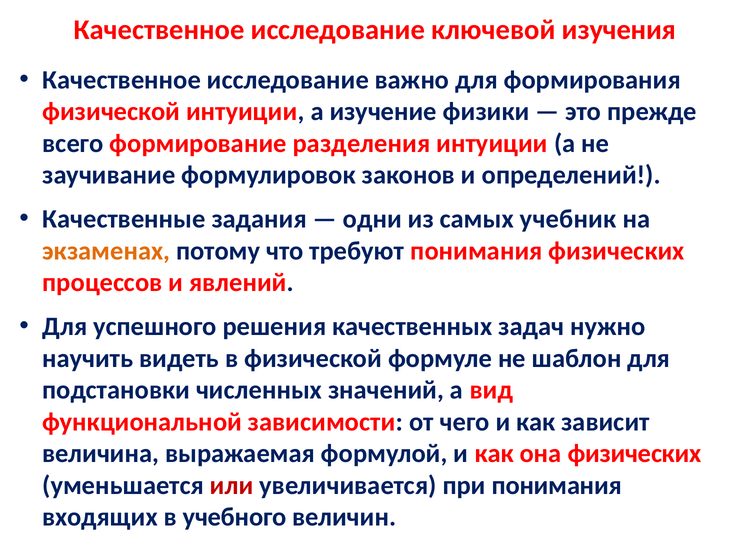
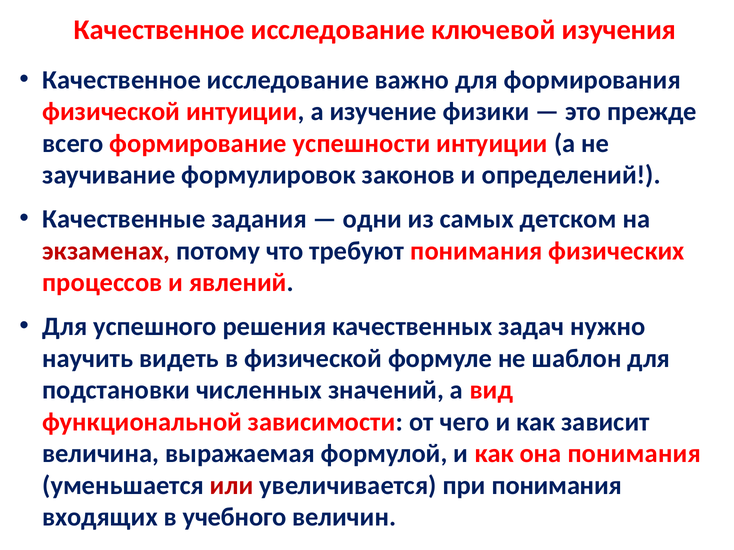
разделения: разделения -> успешности (361, 144)
учебник: учебник -> детском (568, 219)
экзаменах colour: orange -> red (106, 251)
она физических: физических -> понимания (634, 454)
